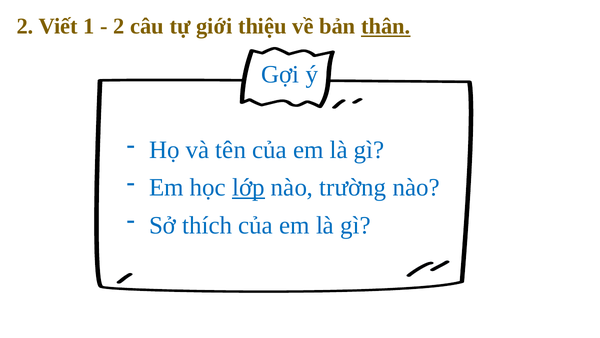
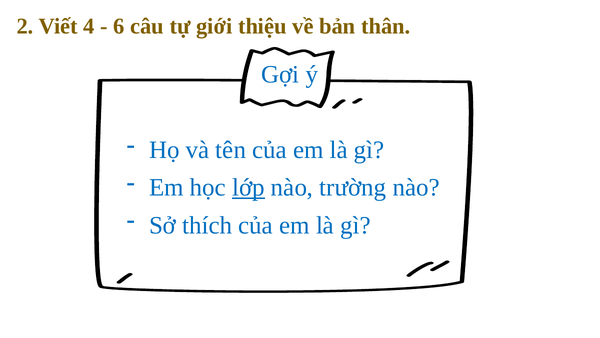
1: 1 -> 4 (89, 26)
2: 2 -> 6 (119, 26)
thân underline: present -> none (386, 26)
